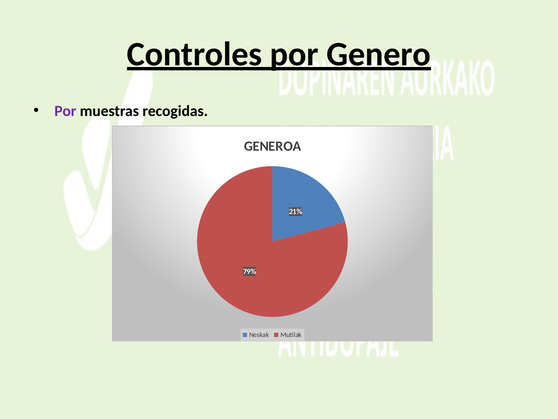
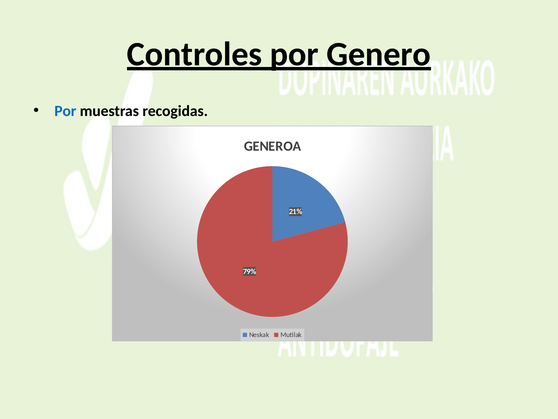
Por colour: purple -> blue (65, 111)
